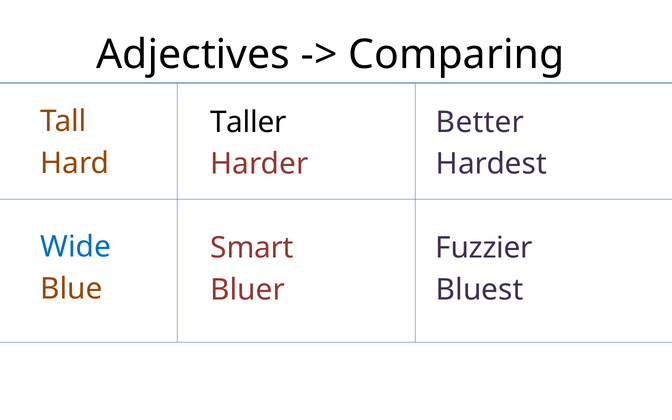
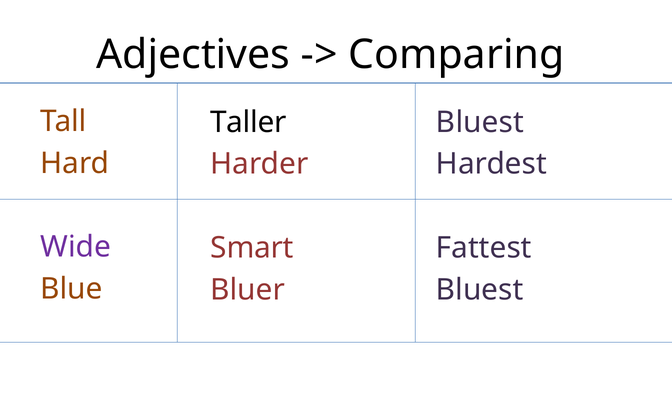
Better: Better -> Bluest (480, 122)
Wide colour: blue -> purple (76, 247)
Fuzzier: Fuzzier -> Fattest (484, 248)
